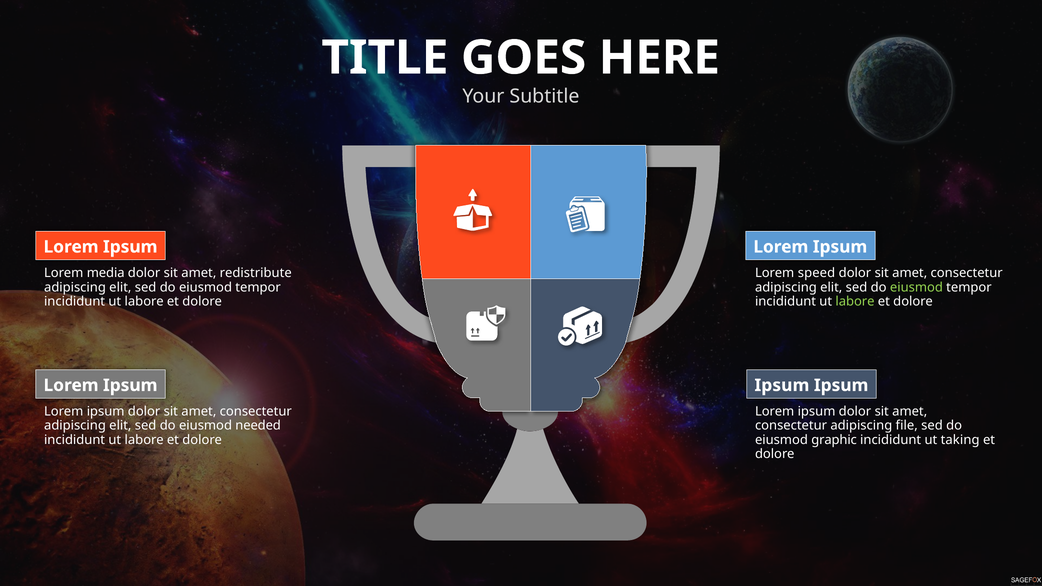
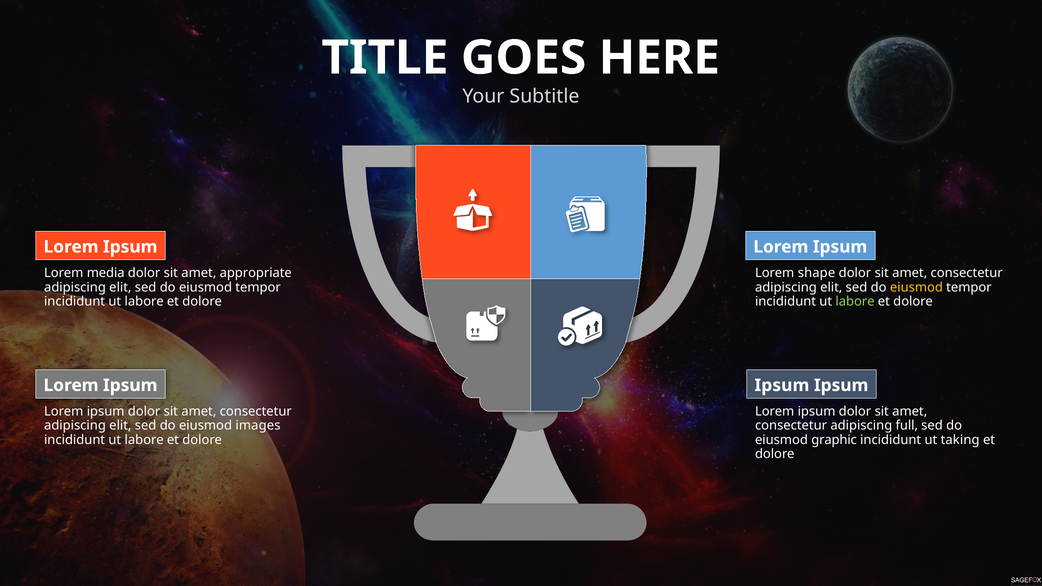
redistribute: redistribute -> appropriate (256, 273)
speed: speed -> shape (816, 273)
eiusmod colour: light green -> yellow (916, 287)
needed: needed -> images (258, 426)
file: file -> full (907, 426)
